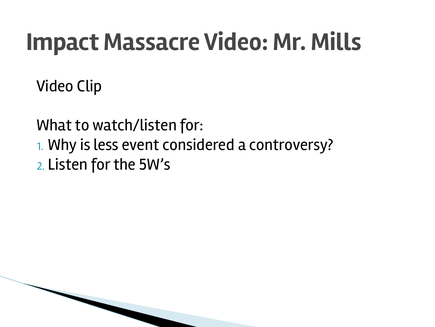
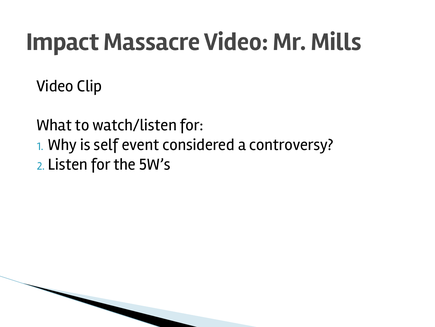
less: less -> self (106, 145)
